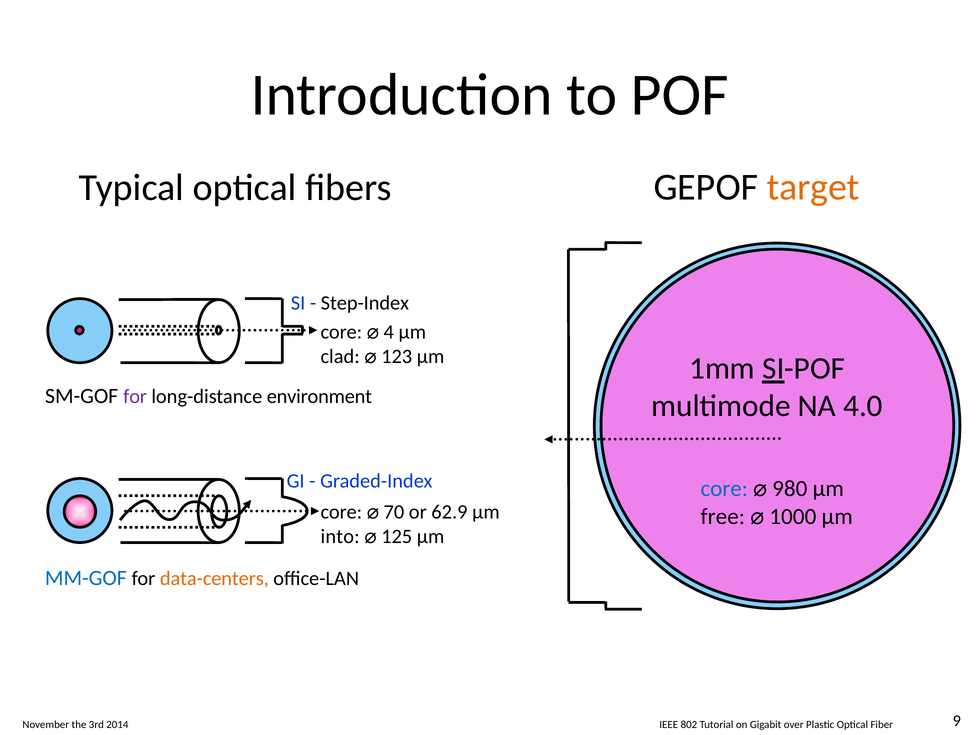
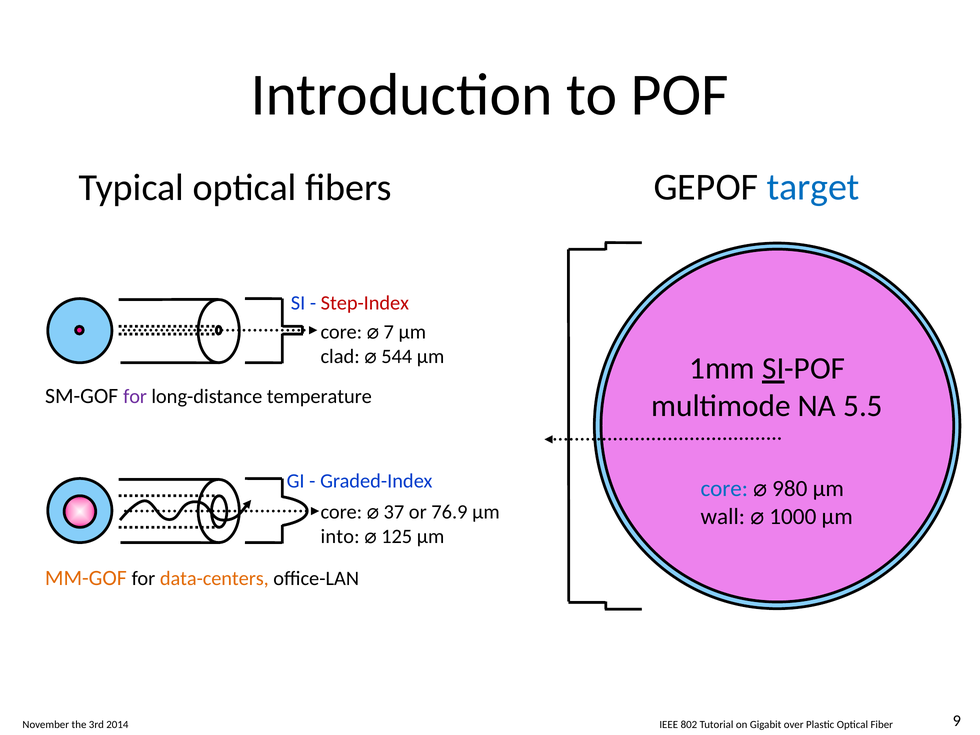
target colour: orange -> blue (813, 187)
Step-Index colour: black -> red (365, 303)
4: 4 -> 7 (389, 332)
123: 123 -> 544 (397, 357)
environment: environment -> temperature (319, 397)
4.0: 4.0 -> 5.5 (863, 406)
70: 70 -> 37 (394, 512)
62.9: 62.9 -> 76.9 (449, 512)
free: free -> wall (723, 516)
MM-GOF colour: blue -> orange (86, 578)
